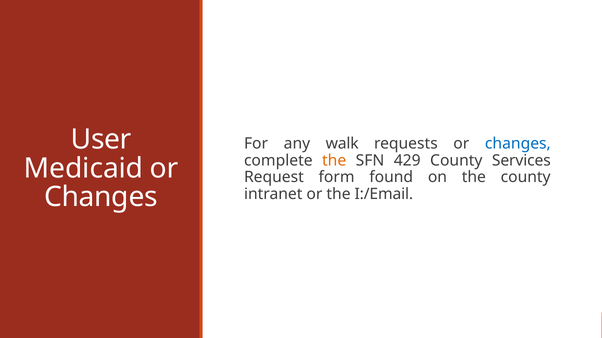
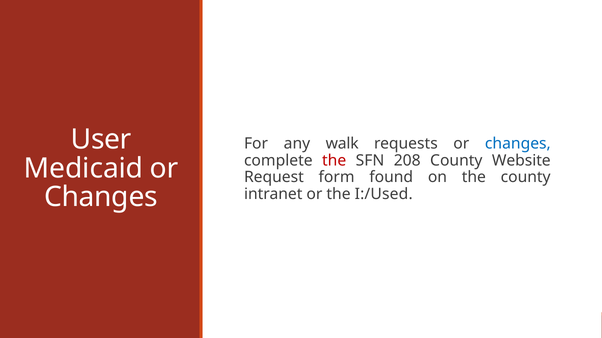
the colour: orange -> red (334, 161)
429: 429 -> 208 (407, 161)
Services: Services -> Website (521, 161)
I:/Email: I:/Email -> I:/Used (384, 195)
